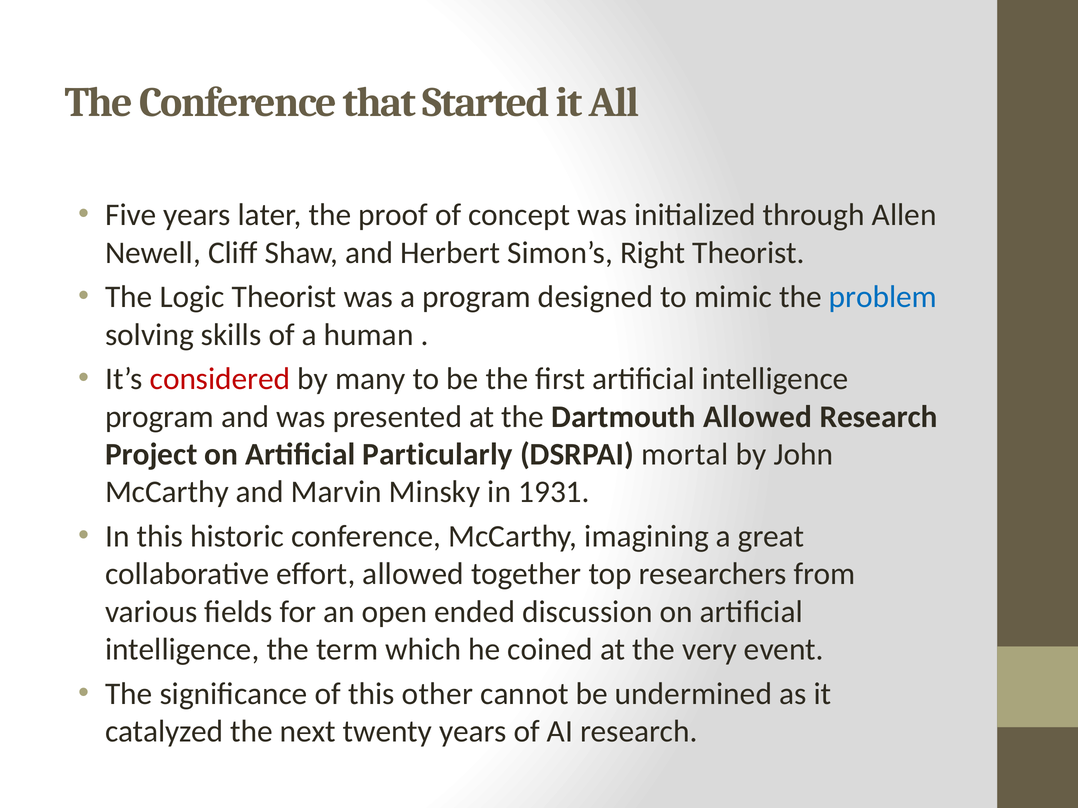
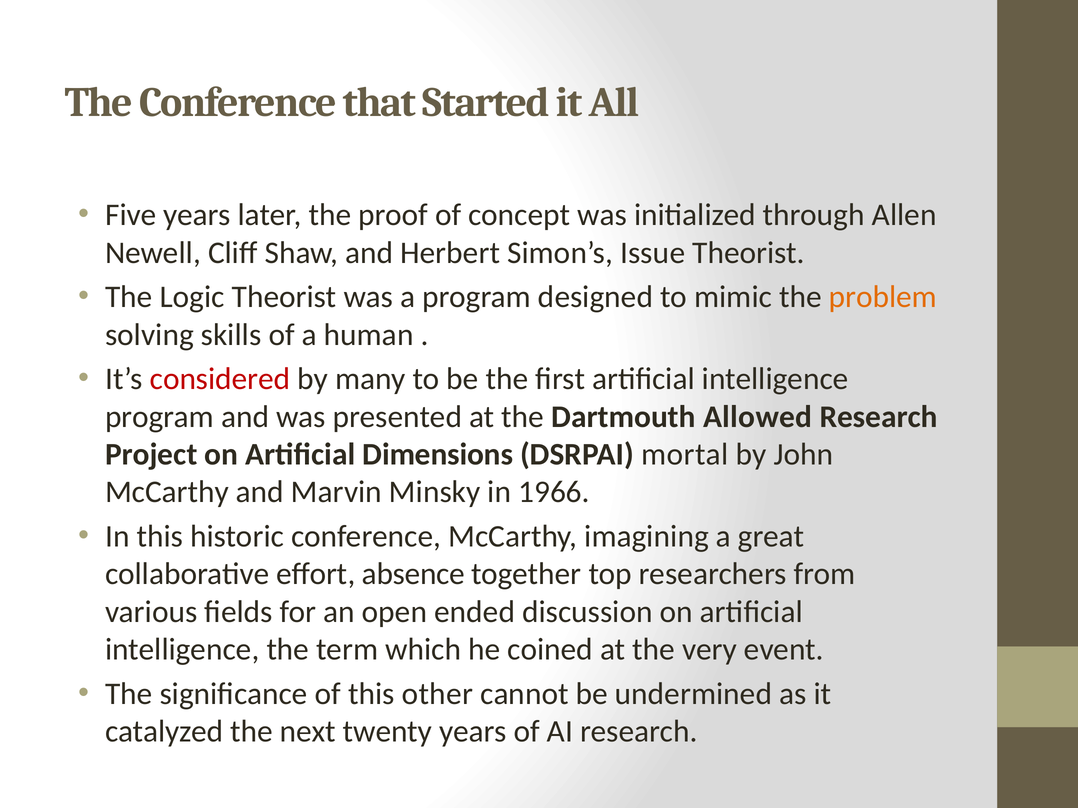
Right: Right -> Issue (653, 253)
problem colour: blue -> orange (883, 297)
Particularly: Particularly -> Dimensions (438, 455)
1931: 1931 -> 1966 (554, 492)
effort allowed: allowed -> absence (413, 574)
